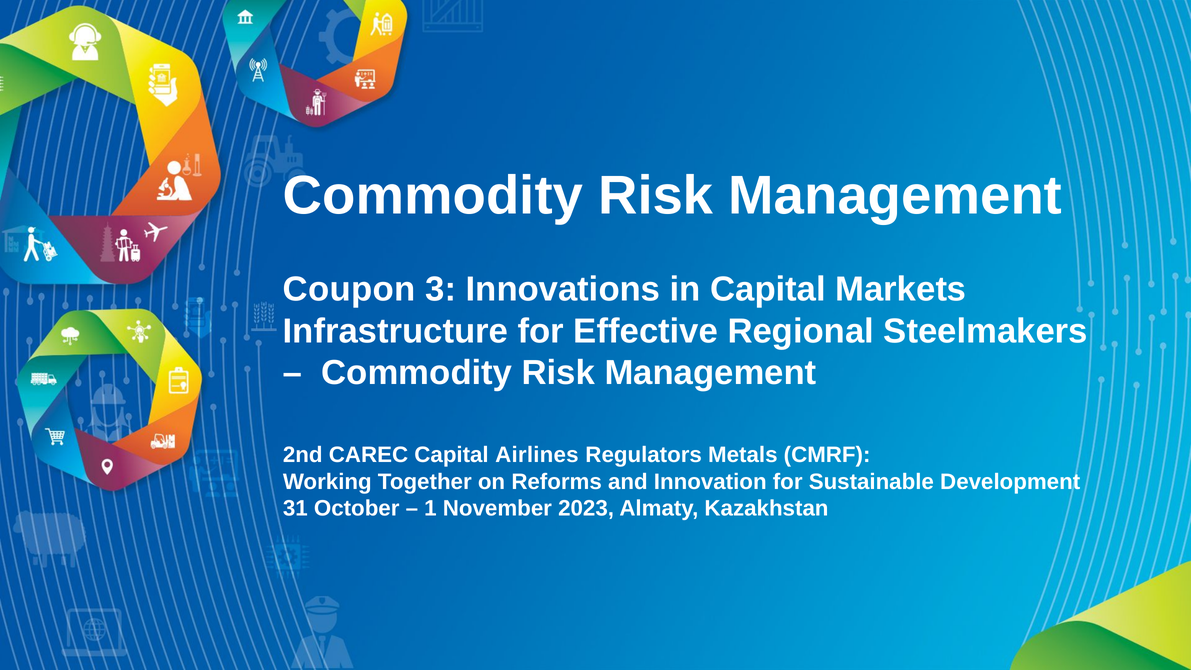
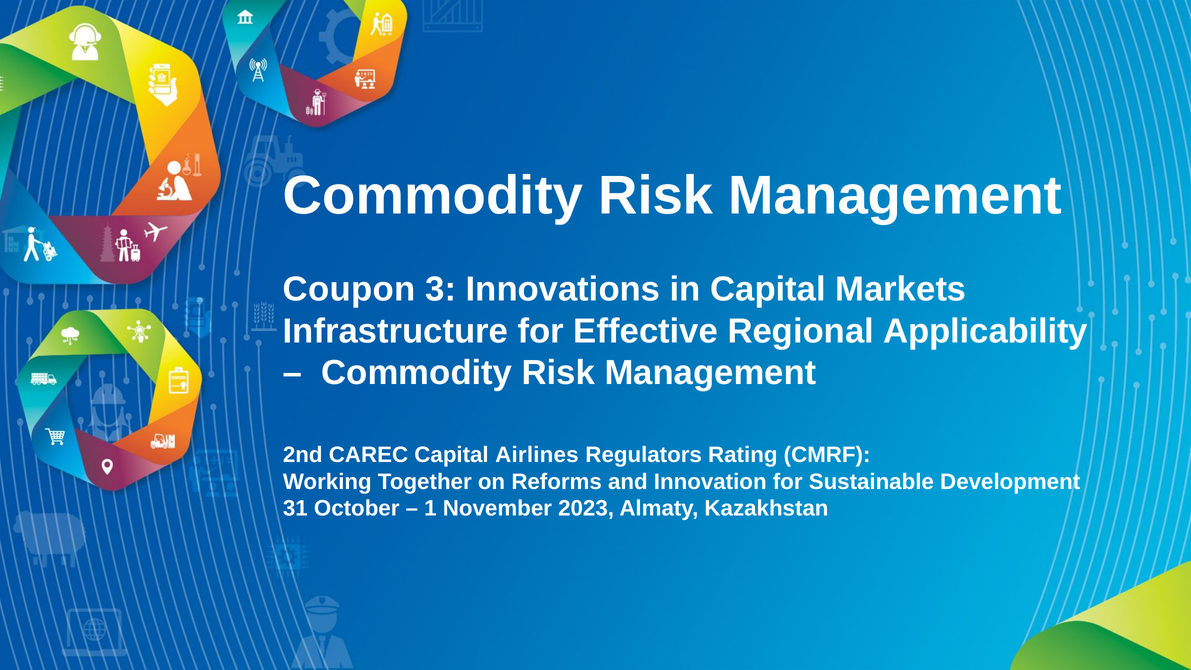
Steelmakers: Steelmakers -> Applicability (986, 331)
Metals: Metals -> Rating (743, 455)
